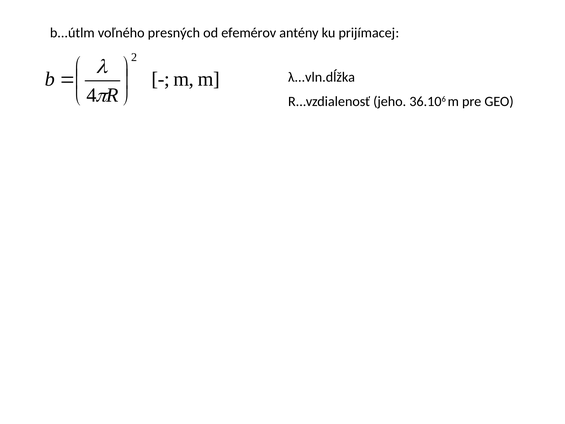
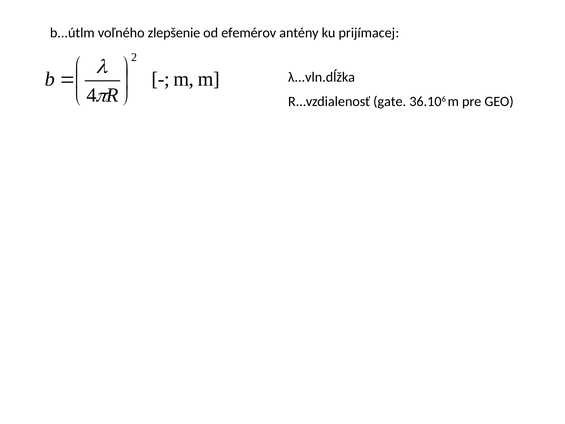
presných: presných -> zlepšenie (174, 33)
jeho: jeho -> gate (390, 101)
